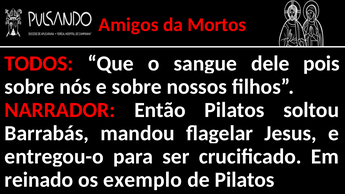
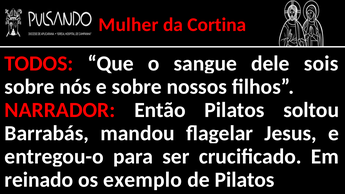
Amigos: Amigos -> Mulher (128, 25)
Mortos: Mortos -> Cortina (217, 25)
pois: pois -> sois (321, 63)
